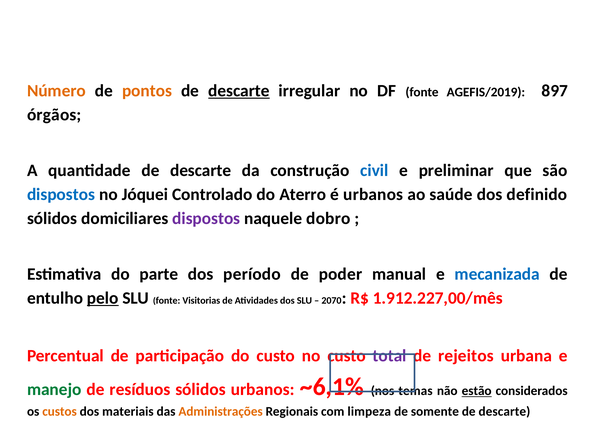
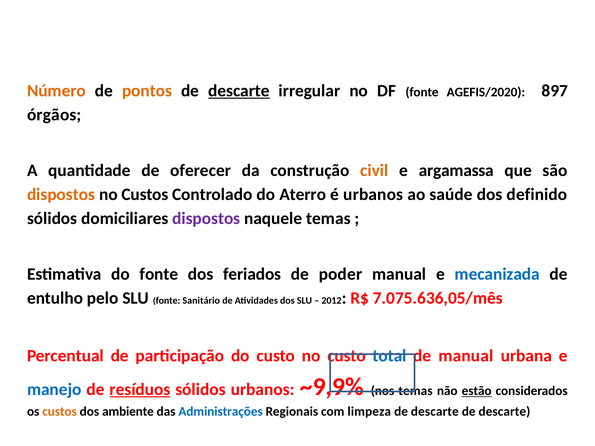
AGEFIS/2019: AGEFIS/2019 -> AGEFIS/2020 (486, 92)
quantidade de descarte: descarte -> oferecer (201, 171)
civil colour: blue -> orange (374, 171)
preliminar: preliminar -> argamassa (456, 171)
dispostos colour: blue -> orange (61, 195)
no Jóquei: Jóquei -> Custos (145, 195)
naquele dobro: dobro -> temas (328, 219)
do parte: parte -> fonte (159, 274)
período: período -> feriados (252, 274)
pelo underline: present -> none (103, 298)
Visitorias: Visitorias -> Sanitário (201, 301)
2070: 2070 -> 2012 (331, 301)
1.912.227,00/mês: 1.912.227,00/mês -> 7.075.636,05/mês (438, 298)
total colour: purple -> blue (390, 356)
de rejeitos: rejeitos -> manual (466, 356)
manejo colour: green -> blue (54, 390)
resíduos underline: none -> present (140, 390)
~6,1%: ~6,1% -> ~9,9% (332, 387)
materiais: materiais -> ambiente (128, 412)
Administrações colour: orange -> blue (221, 412)
somente: somente -> descarte (435, 412)
